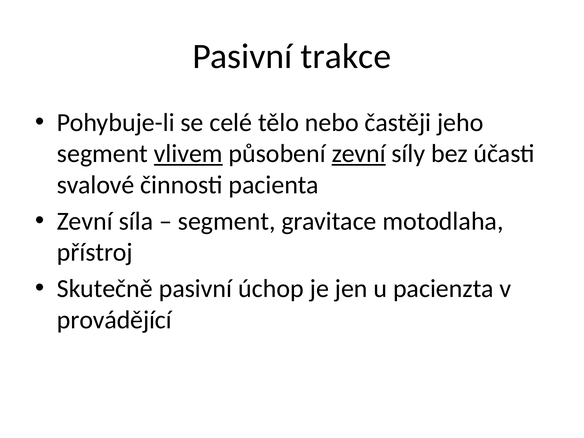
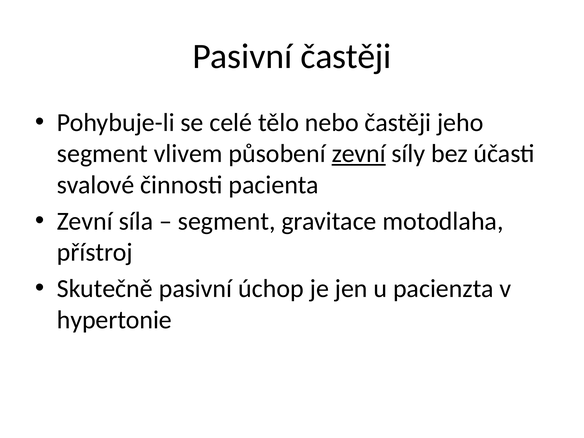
Pasivní trakce: trakce -> častěji (346, 57)
vlivem underline: present -> none (188, 154)
provádějící: provádějící -> hypertonie (114, 320)
